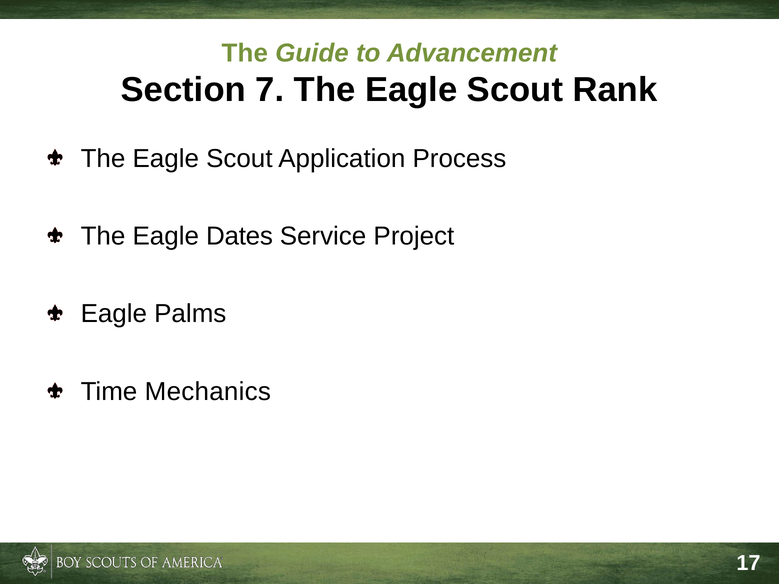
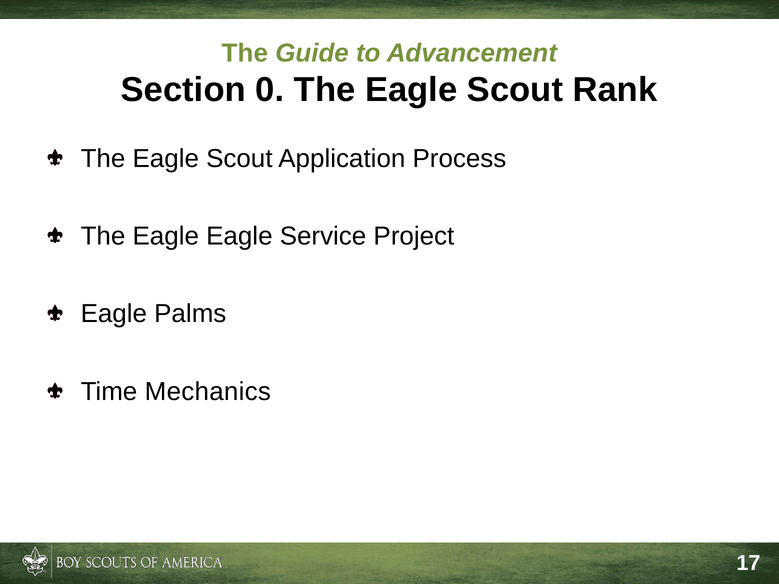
7: 7 -> 0 (270, 90)
Eagle Dates: Dates -> Eagle (239, 236)
